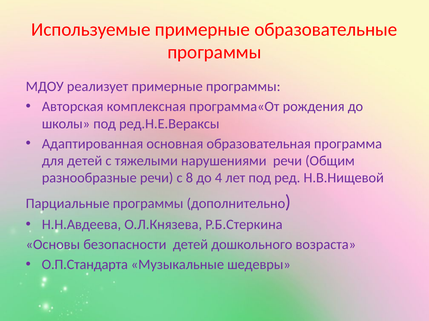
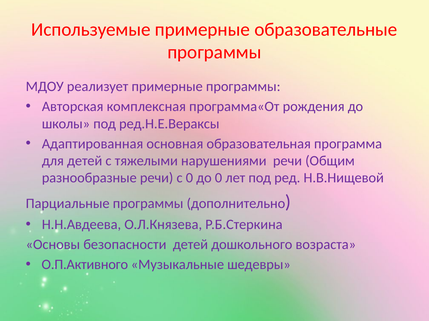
с 8: 8 -> 0 (189, 178)
до 4: 4 -> 0 (219, 178)
О.П.Стандарта: О.П.Стандарта -> О.П.Активного (85, 265)
